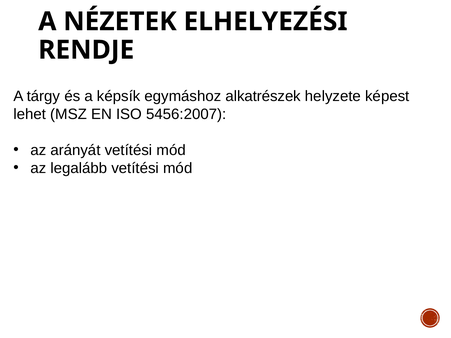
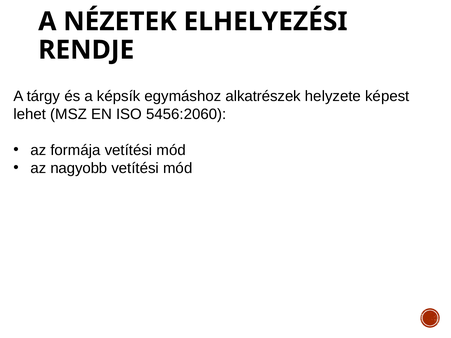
5456:2007: 5456:2007 -> 5456:2060 (186, 114)
arányát: arányát -> formája (75, 150)
legalább: legalább -> nagyobb (79, 168)
